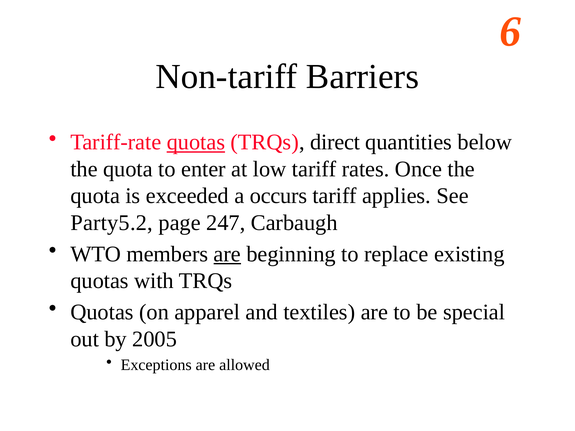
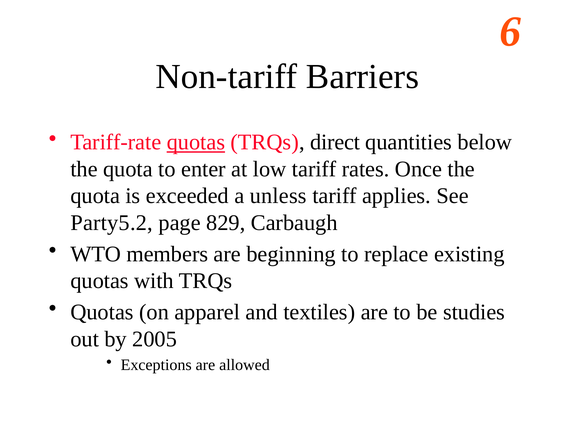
occurs: occurs -> unless (278, 196)
247: 247 -> 829 (226, 223)
are underline: present -> none (227, 254)
special: special -> studies (474, 312)
